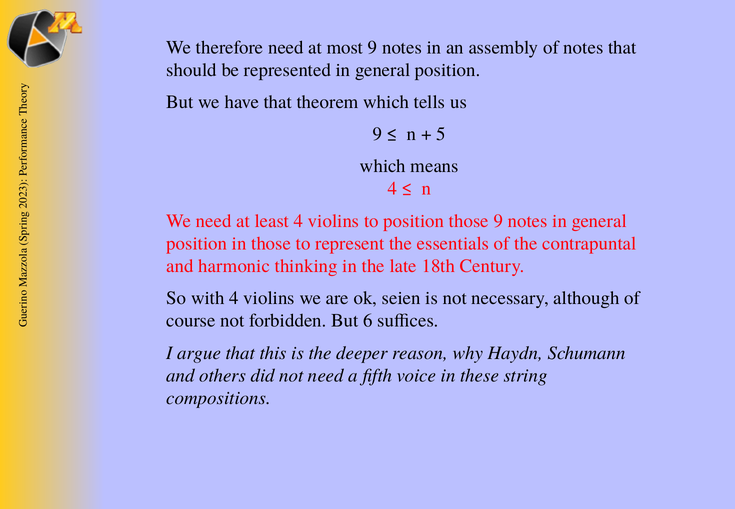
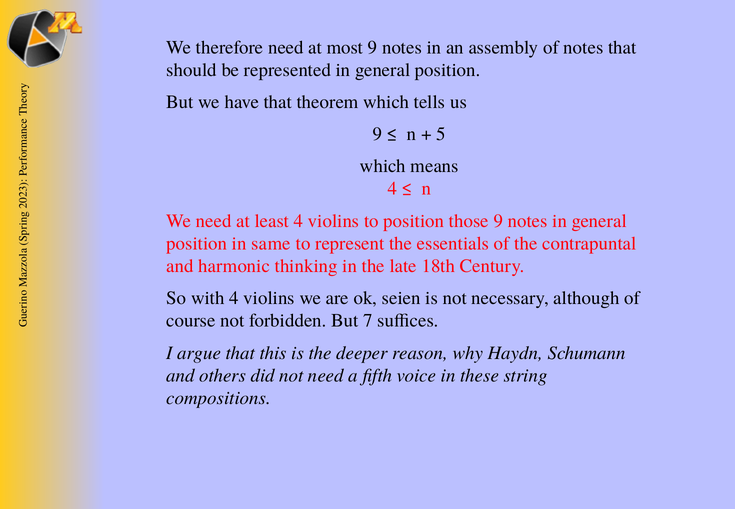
in those: those -> same (271, 243)
6: 6 -> 7 (368, 321)
